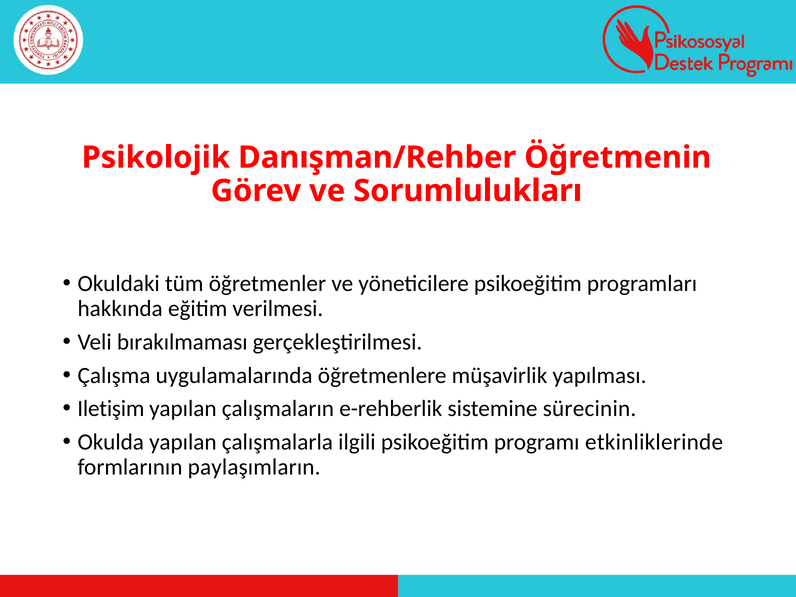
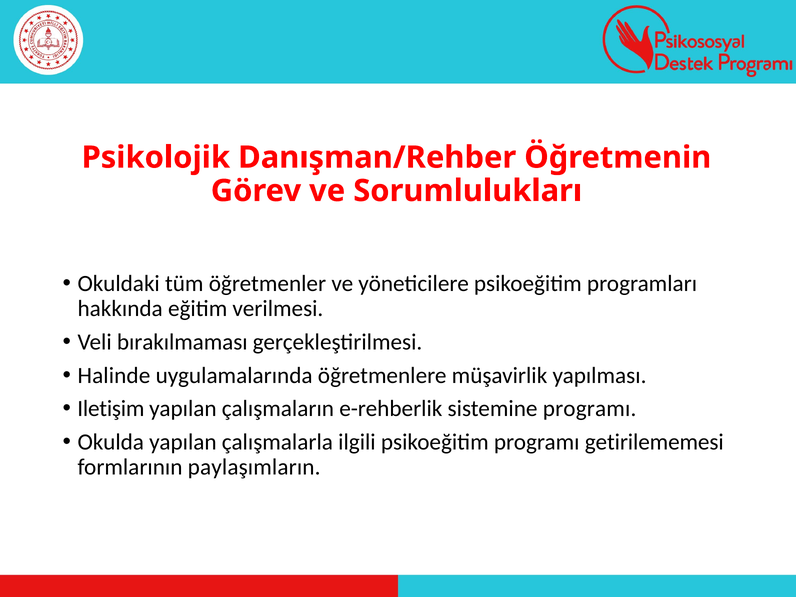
Çalışma: Çalışma -> Halinde (114, 375)
sistemine sürecinin: sürecinin -> programı (590, 409)
etkinliklerinde: etkinliklerinde -> getirilememesi (654, 442)
